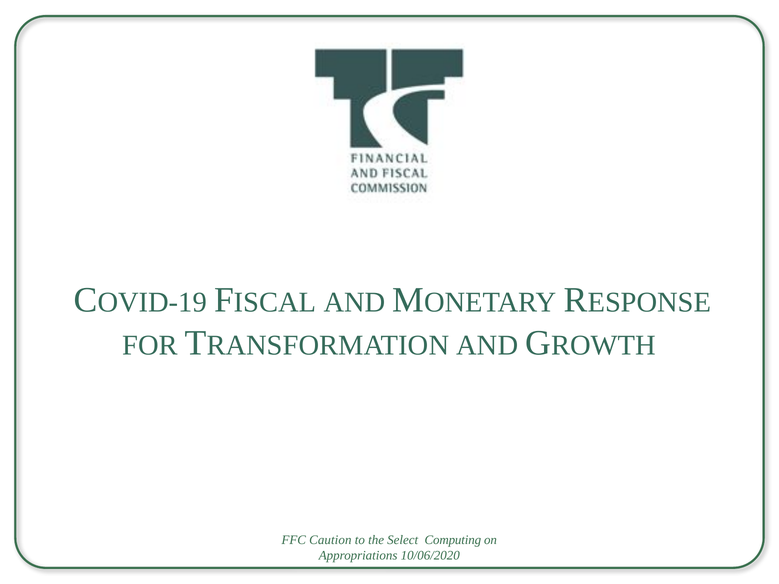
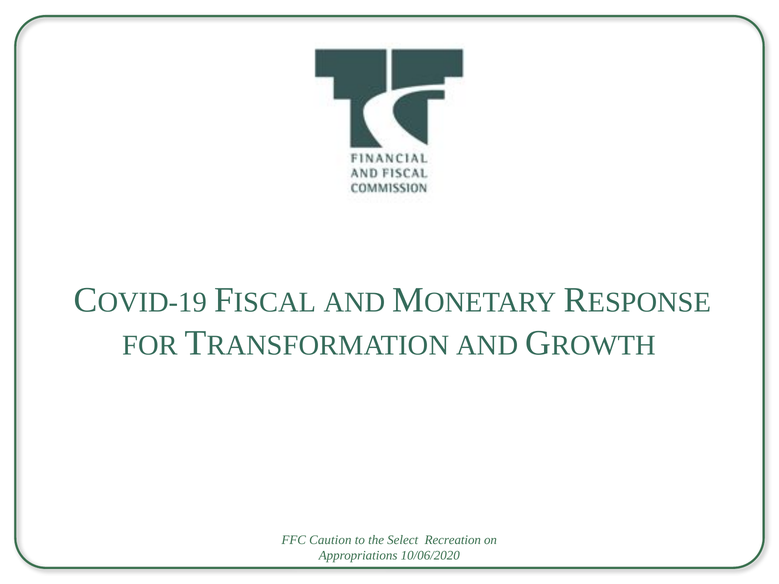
Computing: Computing -> Recreation (453, 540)
